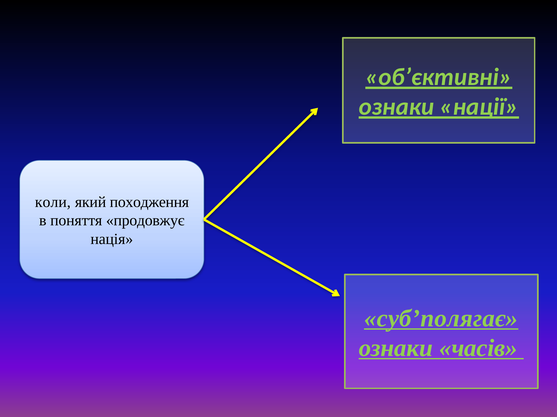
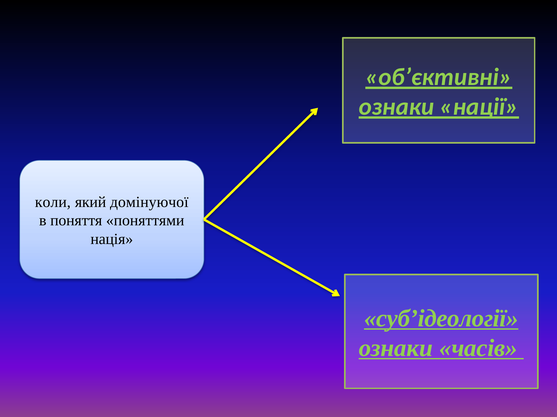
походження: походження -> домінуючої (149, 202)
продовжує: продовжує -> поняттями (145, 221)
суб’полягає: суб’полягає -> суб’ідеології (441, 319)
